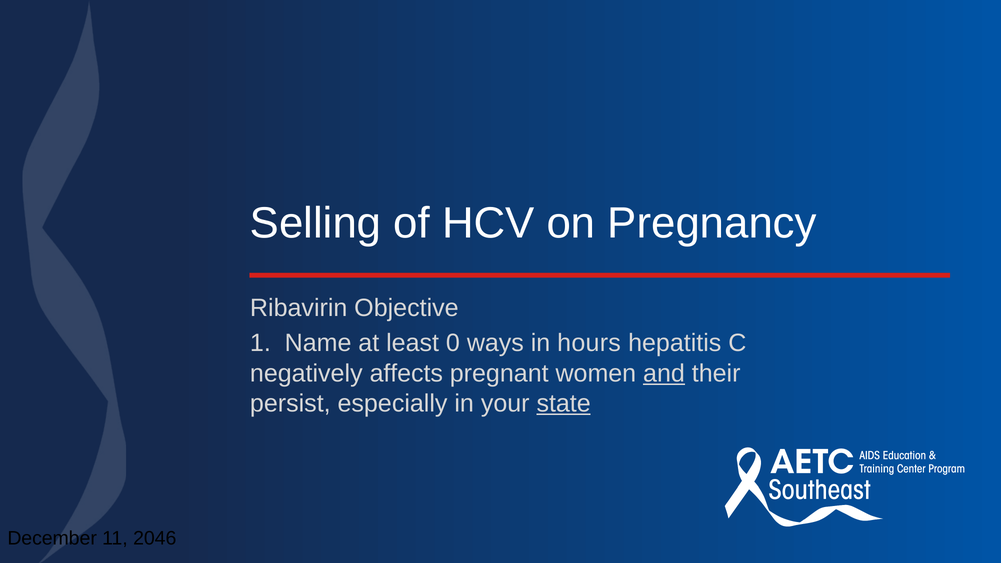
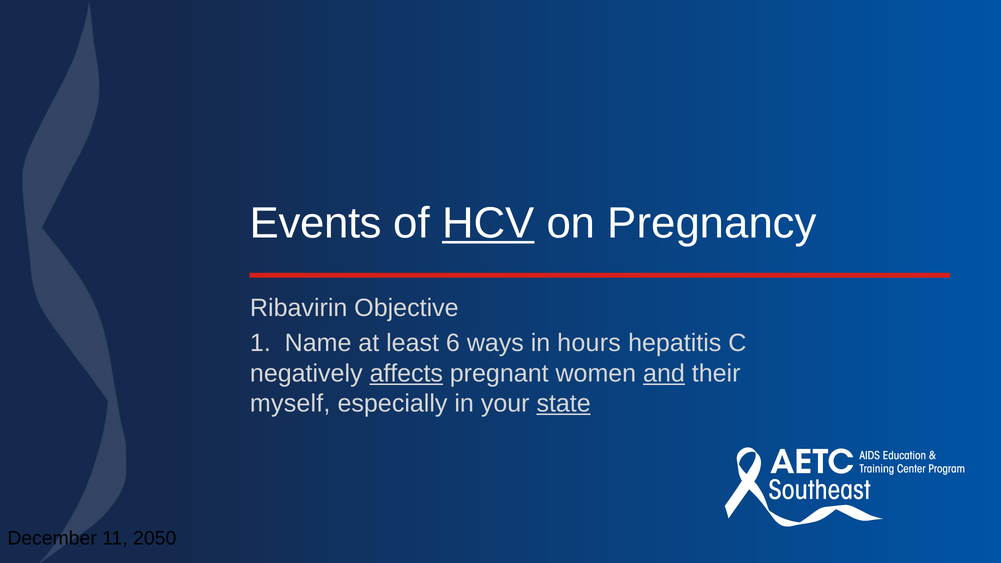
Selling: Selling -> Events (316, 223)
HCV underline: none -> present (488, 223)
0: 0 -> 6 (453, 343)
affects underline: none -> present (406, 373)
persist: persist -> myself (290, 403)
2046: 2046 -> 2050 (155, 539)
